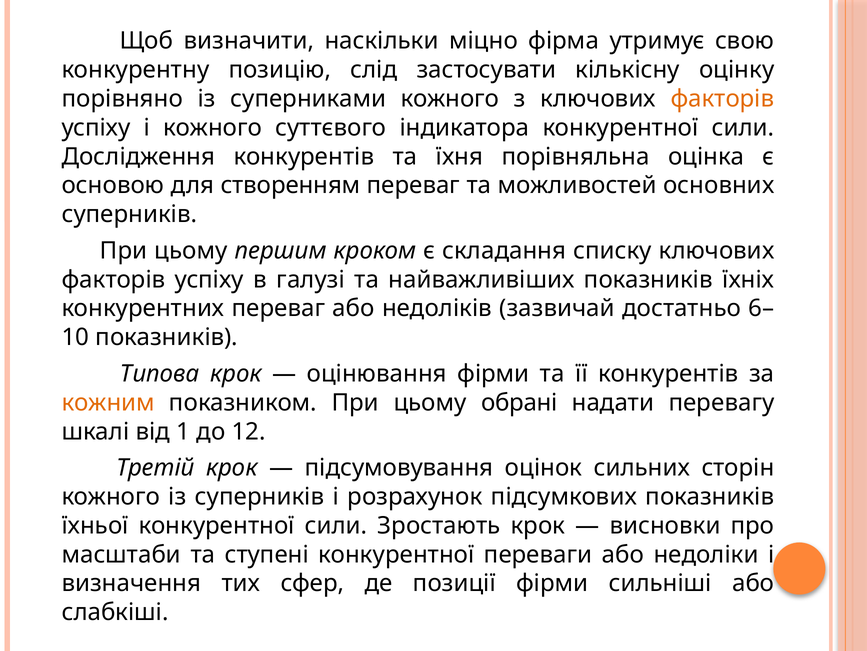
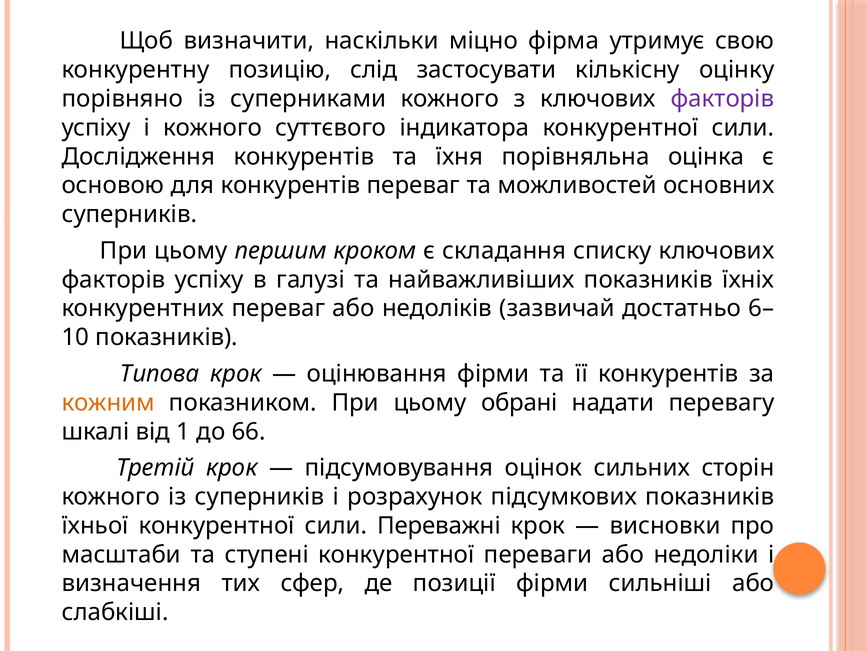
факторів colour: orange -> purple (722, 99)
для створенням: створенням -> конкурентів (290, 185)
12: 12 -> 66 (249, 431)
Зростають: Зростають -> Переважні (439, 525)
